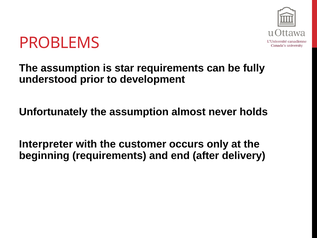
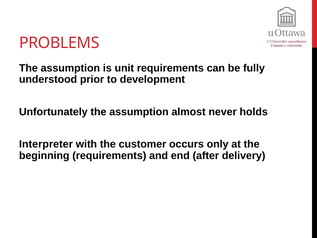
star: star -> unit (124, 68)
